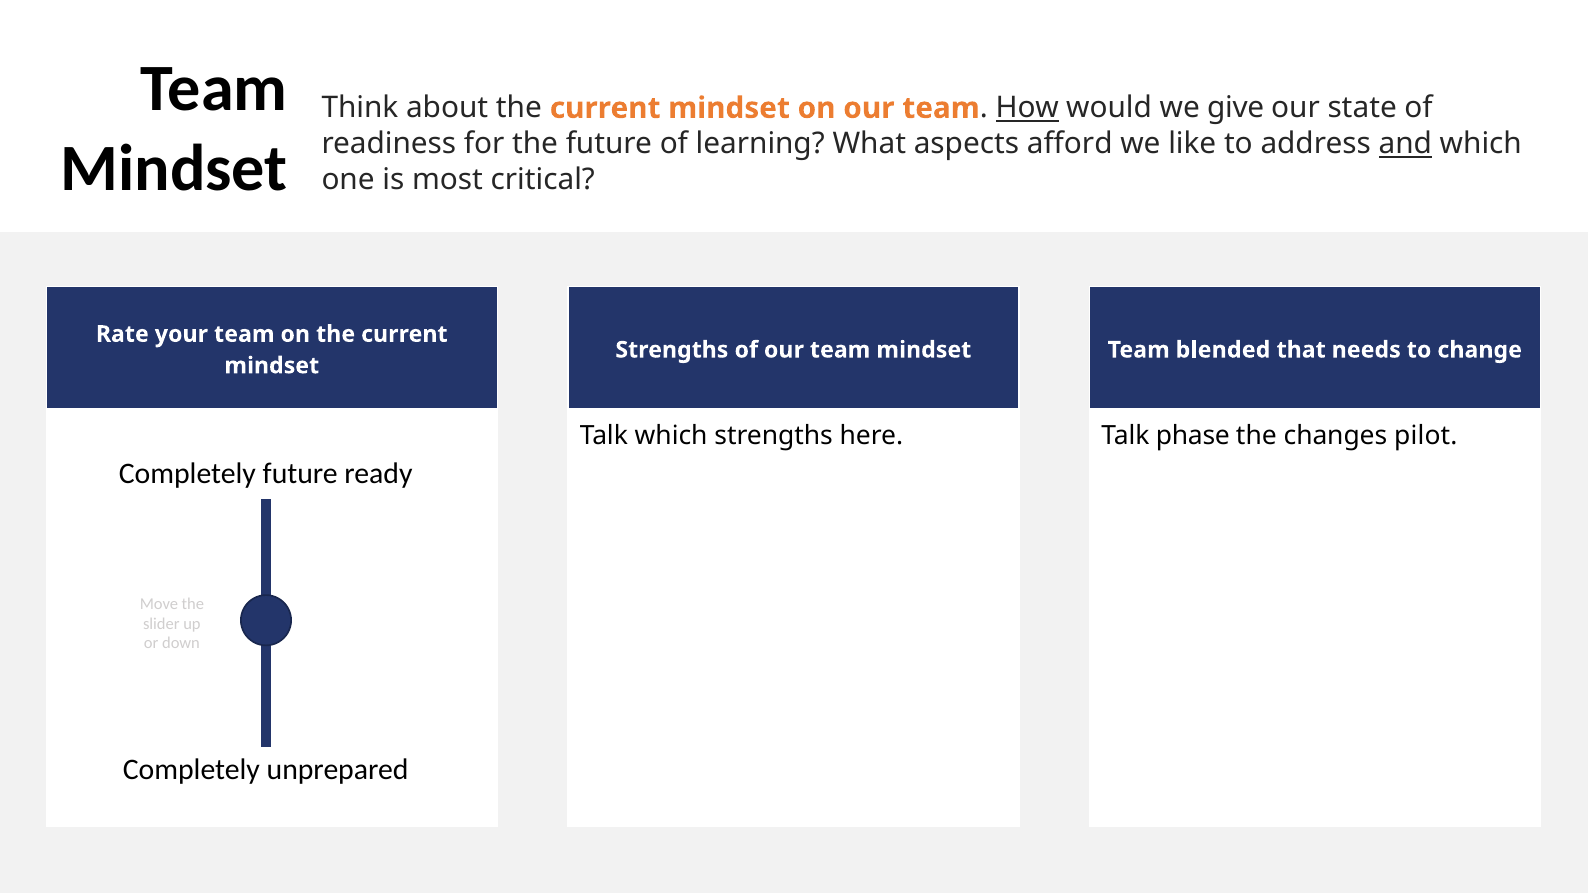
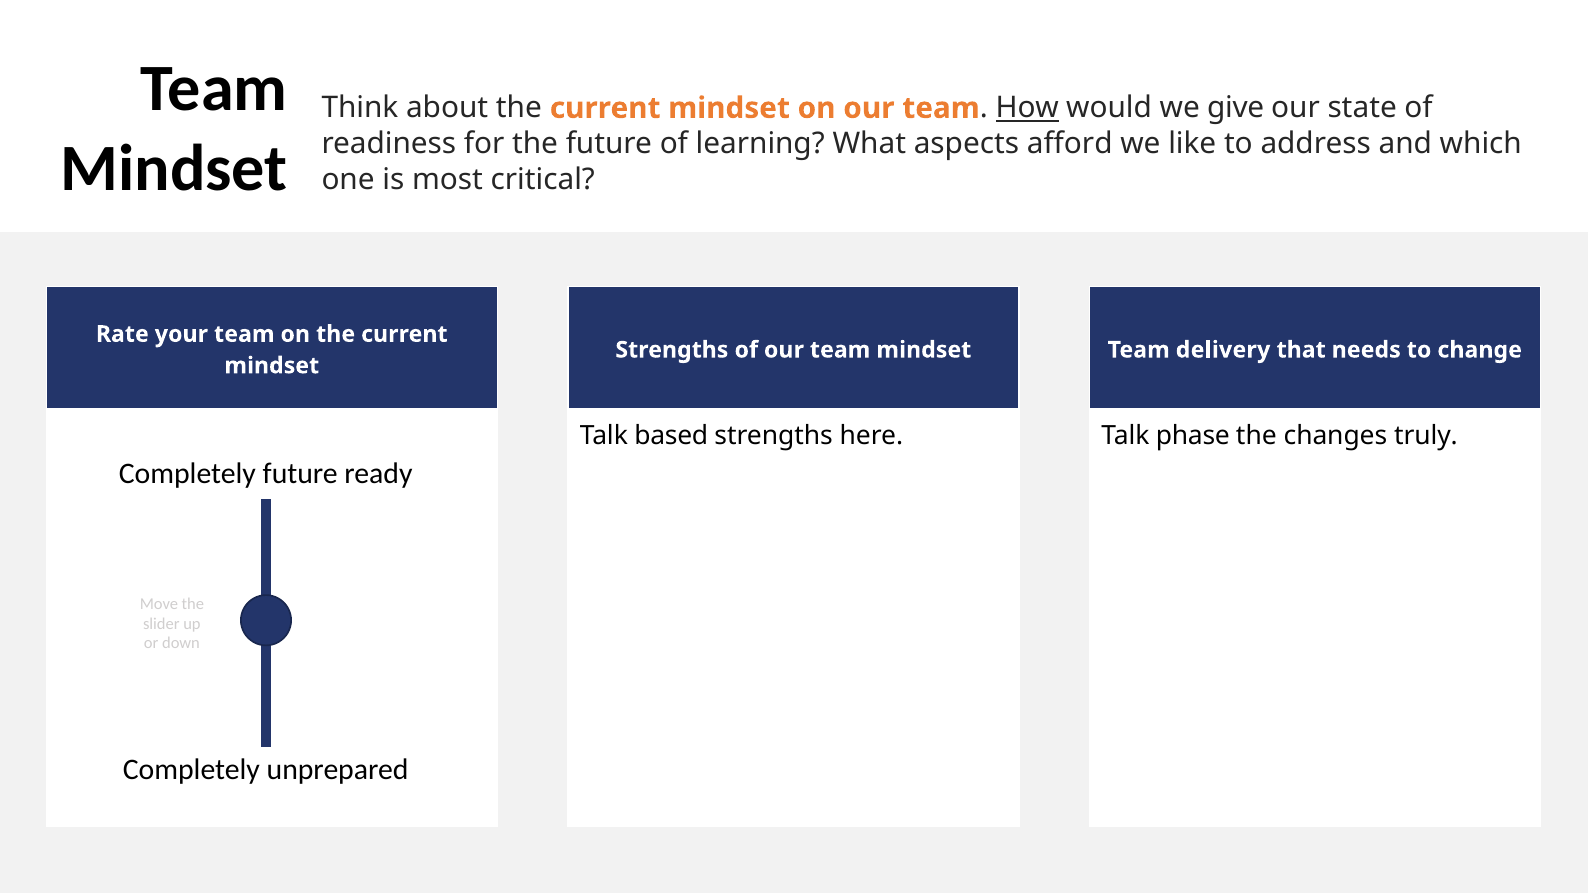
and underline: present -> none (1405, 144)
blended: blended -> delivery (1223, 350)
Talk which: which -> based (671, 436)
pilot: pilot -> truly (1426, 436)
